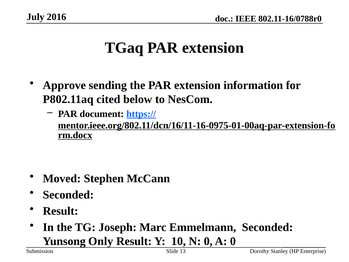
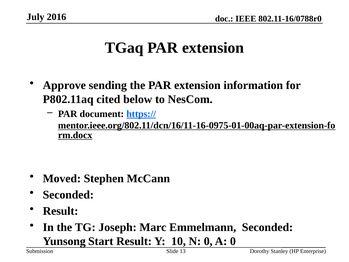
Only: Only -> Start (101, 241)
